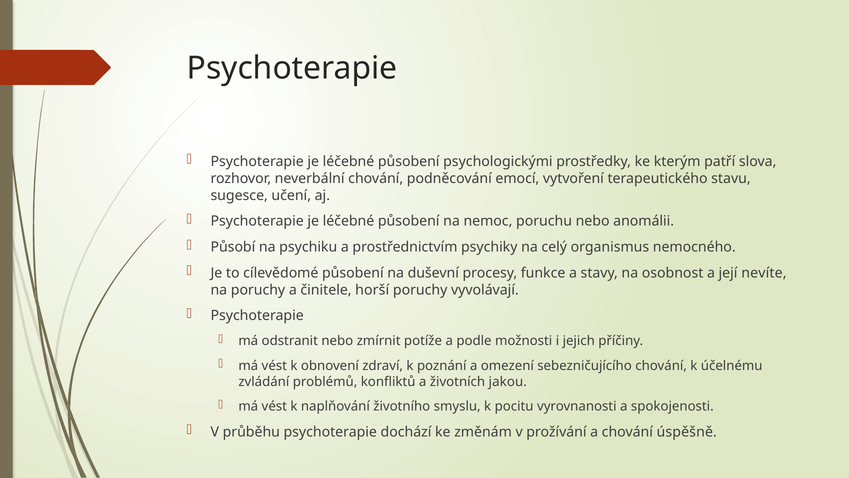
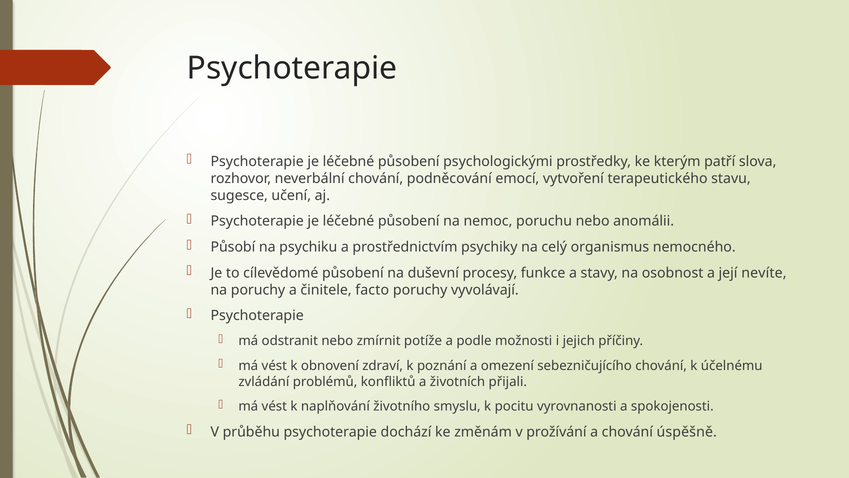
horší: horší -> facto (372, 290)
jakou: jakou -> přijali (508, 381)
